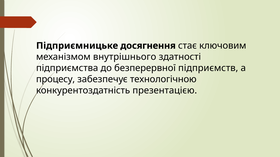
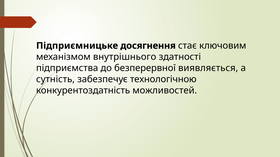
підприємств: підприємств -> виявляється (208, 68)
процесу: процесу -> сутність (55, 79)
презентацією: презентацією -> можливостей (165, 91)
